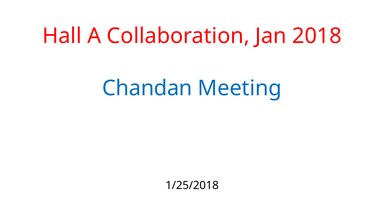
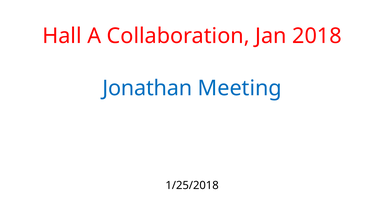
Chandan: Chandan -> Jonathan (147, 88)
